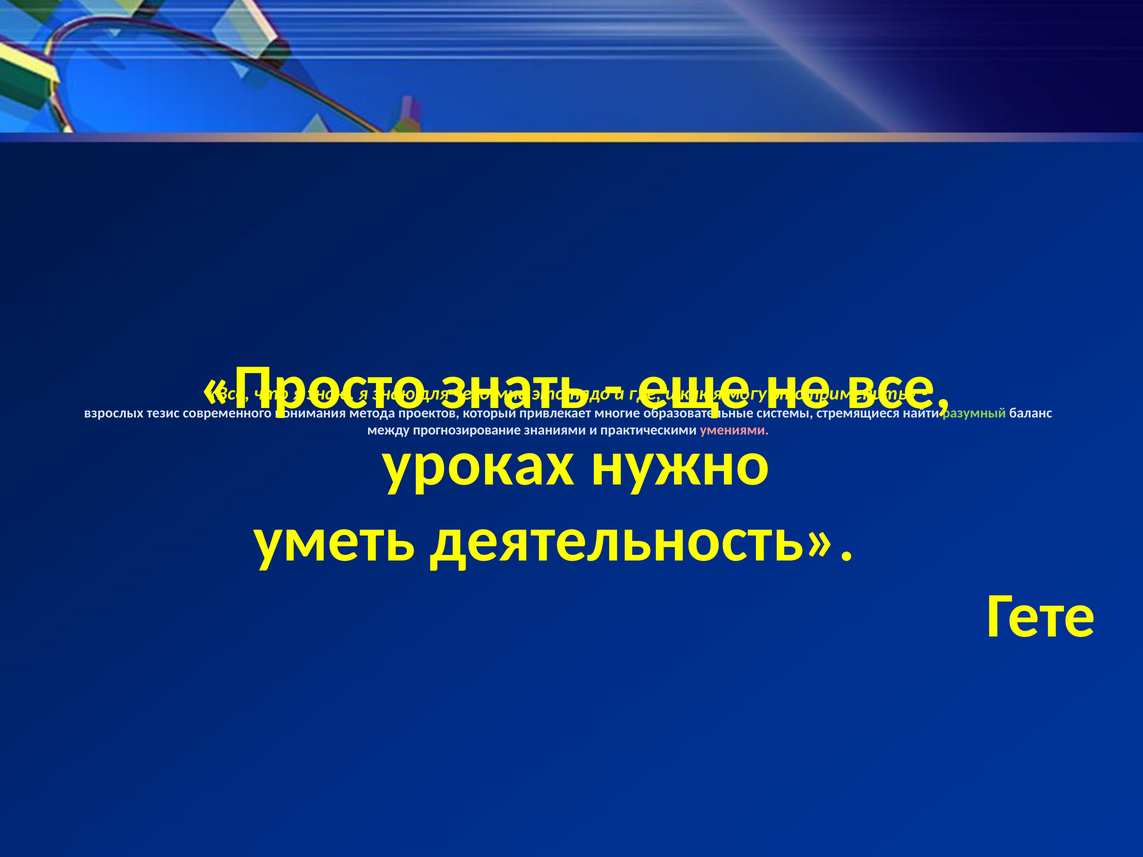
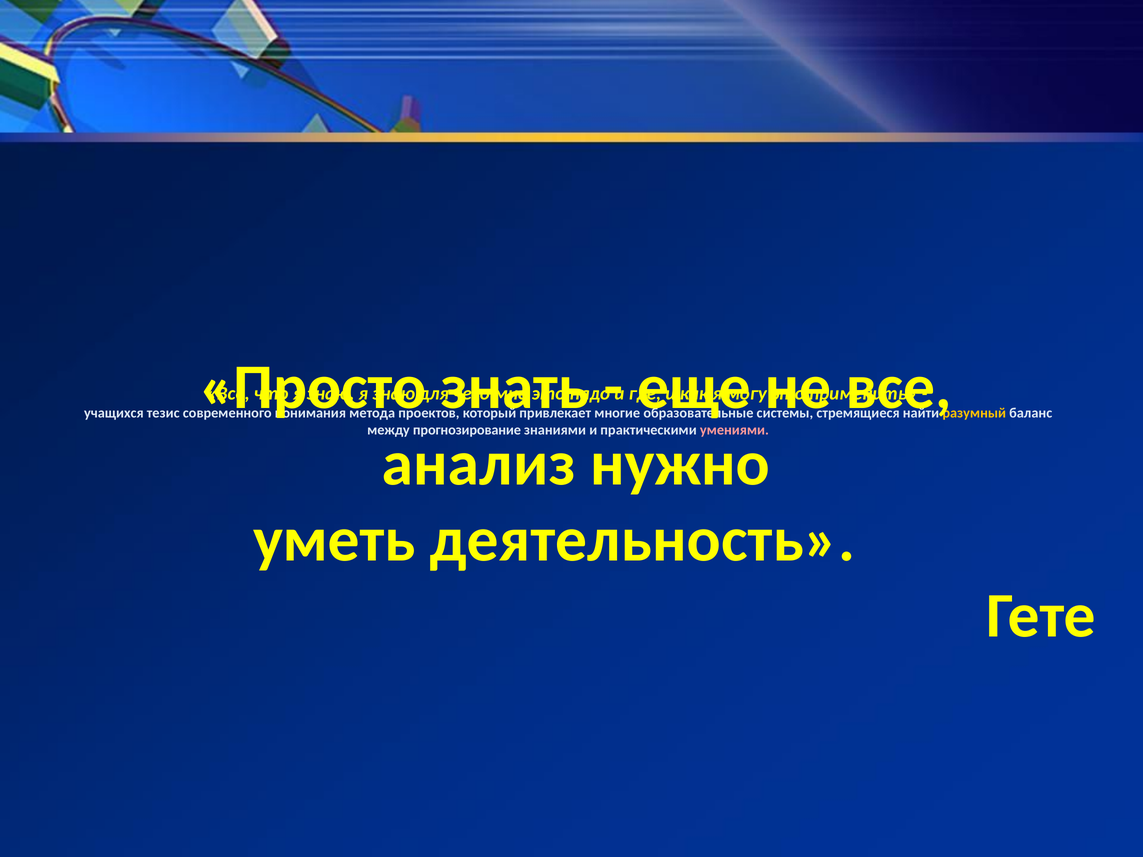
взрослых: взрослых -> учащихся (114, 413)
разумный colour: light green -> yellow (974, 413)
уроках: уроках -> анализ (479, 464)
